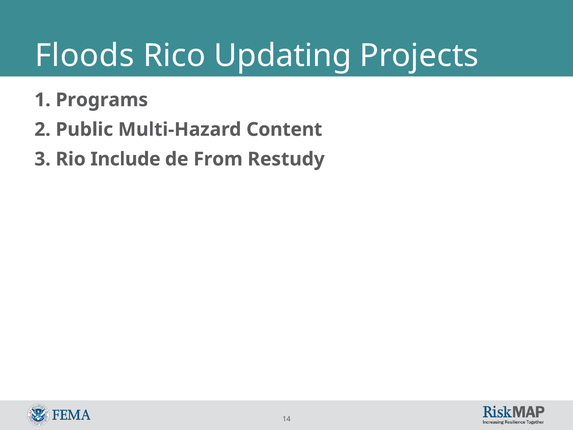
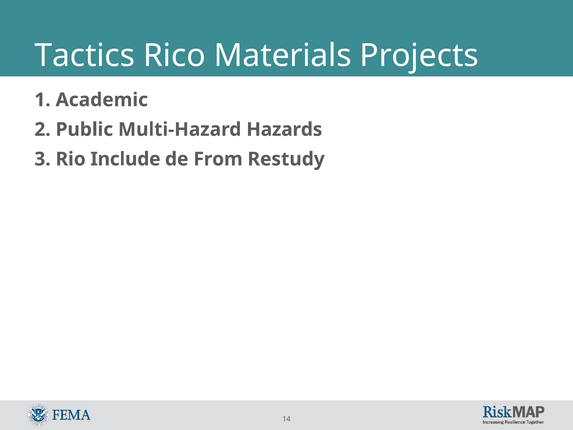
Floods: Floods -> Tactics (85, 56)
Updating: Updating -> Materials (283, 56)
Programs: Programs -> Academic (102, 100)
Content: Content -> Hazards (284, 129)
